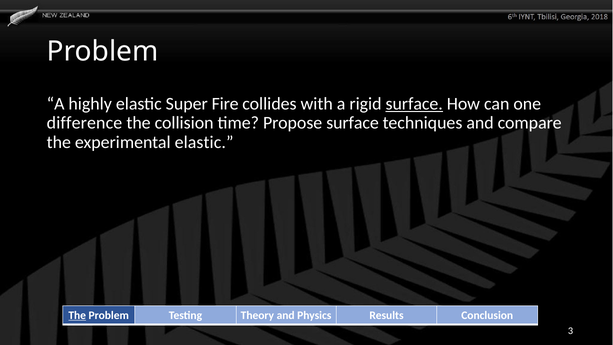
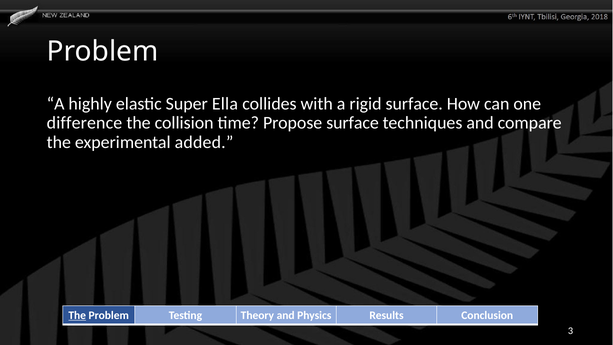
Fire: Fire -> Ella (225, 104)
surface underline: present -> none (414, 104)
experimental elastic: elastic -> added (204, 142)
